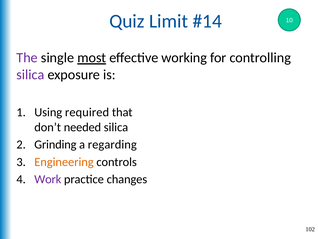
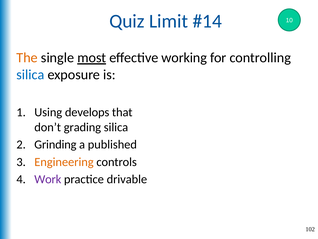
The colour: purple -> orange (27, 58)
silica colour: purple -> blue (30, 75)
required: required -> develops (87, 112)
needed: needed -> grading (82, 127)
regarding: regarding -> published (112, 144)
changes: changes -> drivable (127, 179)
